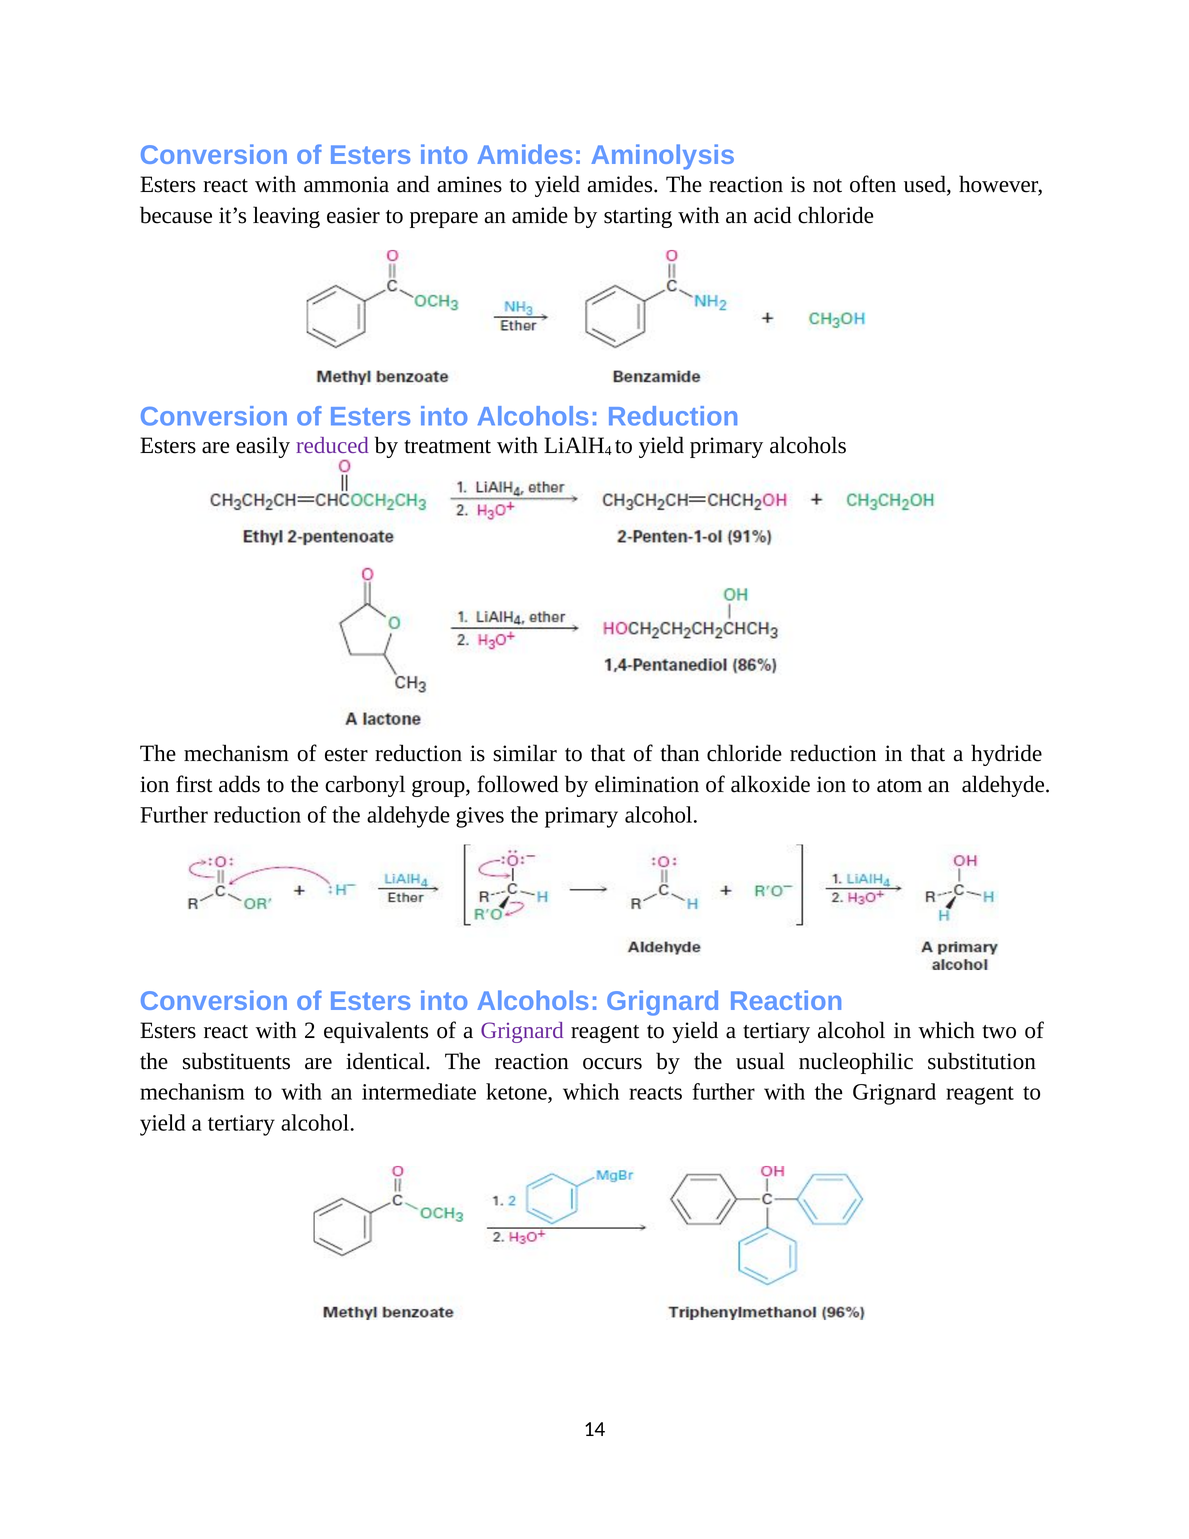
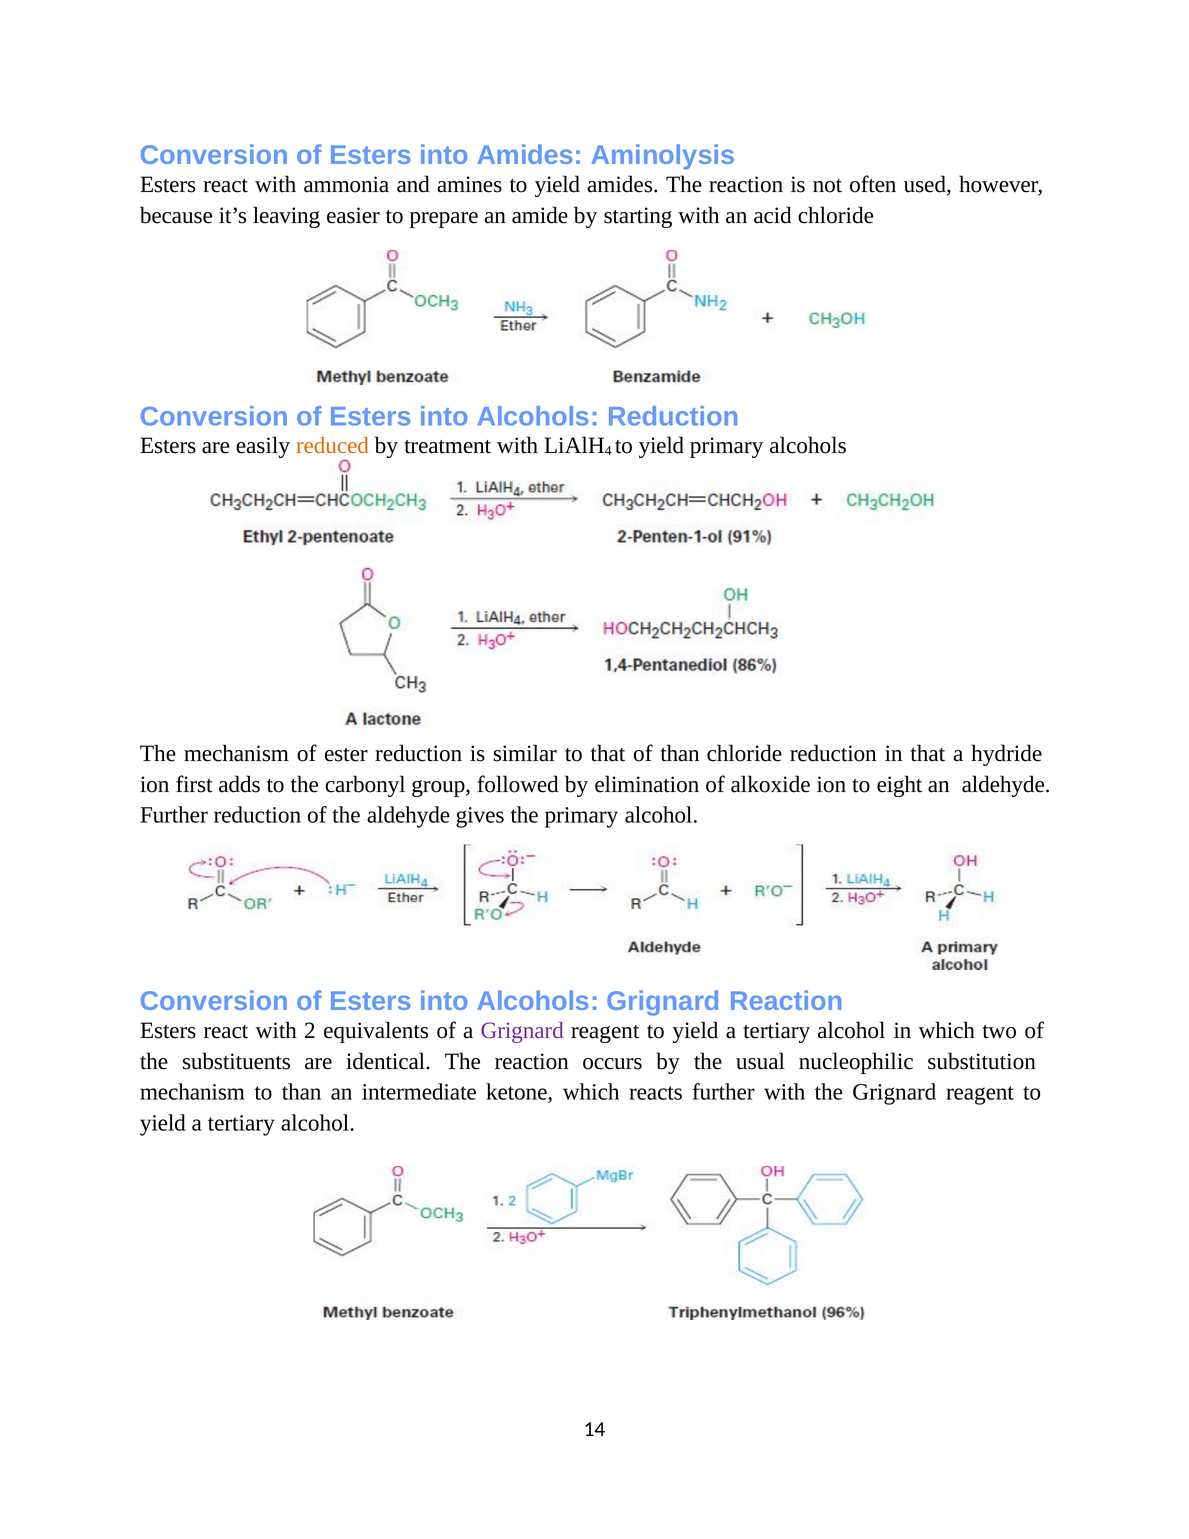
reduced colour: purple -> orange (332, 445)
atom: atom -> eight (899, 784)
to with: with -> than (302, 1092)
